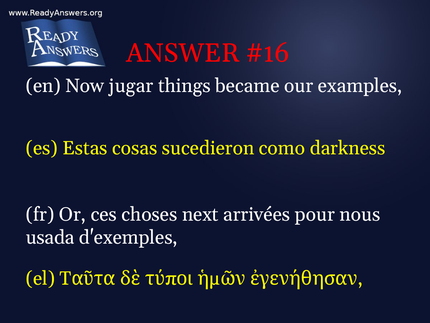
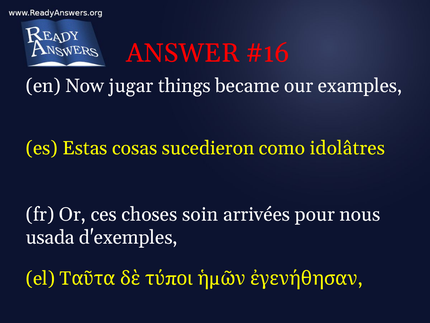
darkness: darkness -> idolâtres (348, 148)
next: next -> soin (200, 214)
